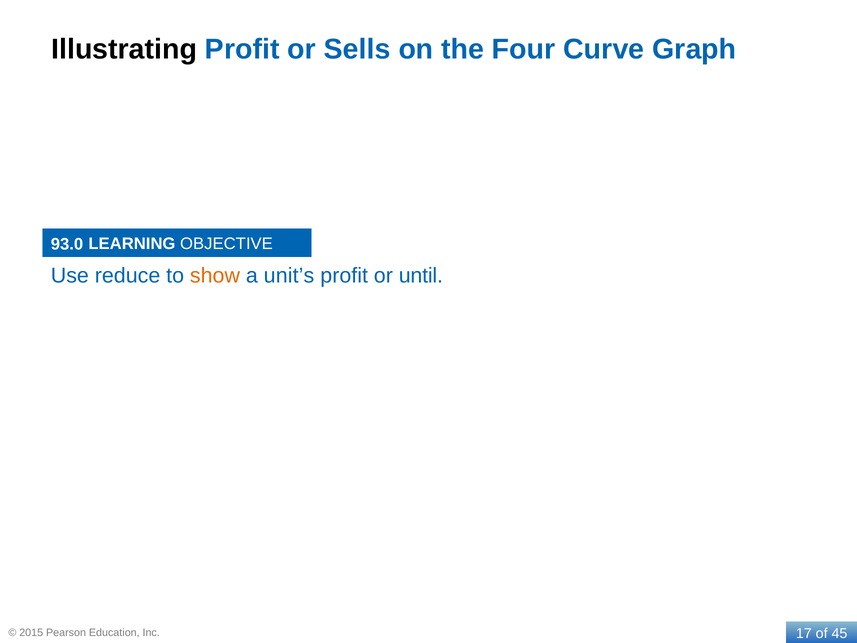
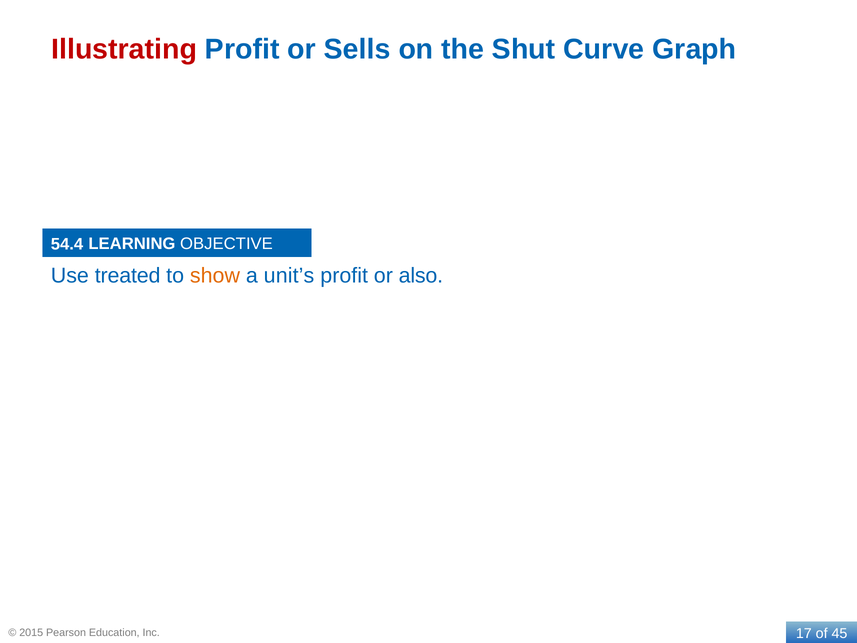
Illustrating colour: black -> red (124, 49)
Four: Four -> Shut (524, 49)
93.0: 93.0 -> 54.4 (67, 244)
reduce: reduce -> treated (128, 276)
until: until -> also (421, 276)
